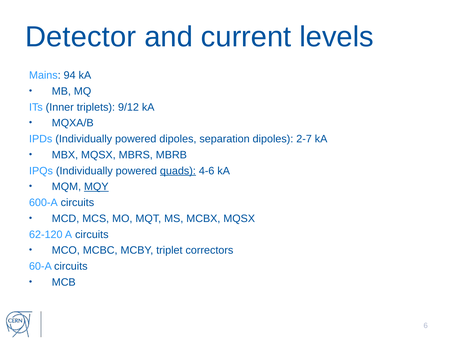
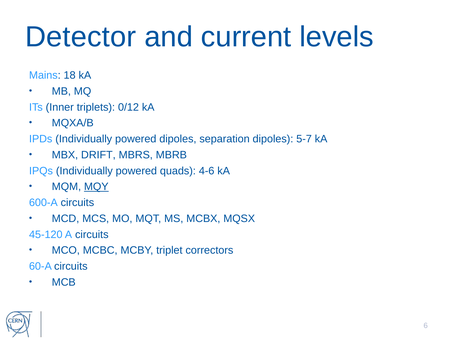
94: 94 -> 18 (70, 75)
9/12: 9/12 -> 0/12 (128, 107)
2-7: 2-7 -> 5-7 (304, 139)
MBX MQSX: MQSX -> DRIFT (98, 155)
quads underline: present -> none (178, 171)
62-120: 62-120 -> 45-120 (46, 235)
